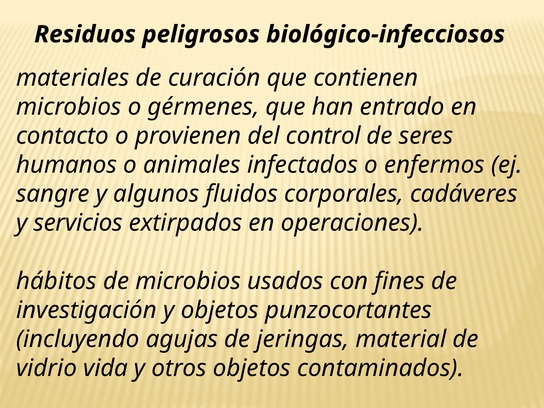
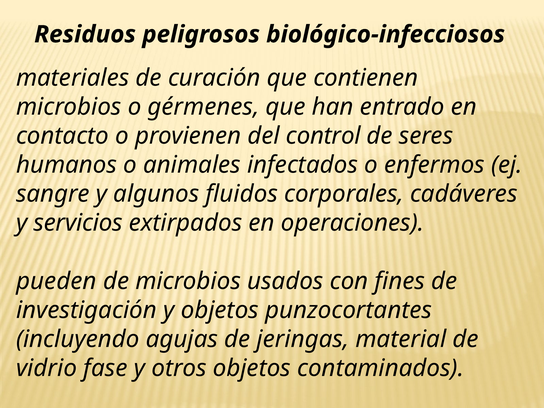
hábitos: hábitos -> pueden (56, 281)
vida: vida -> fase (105, 368)
